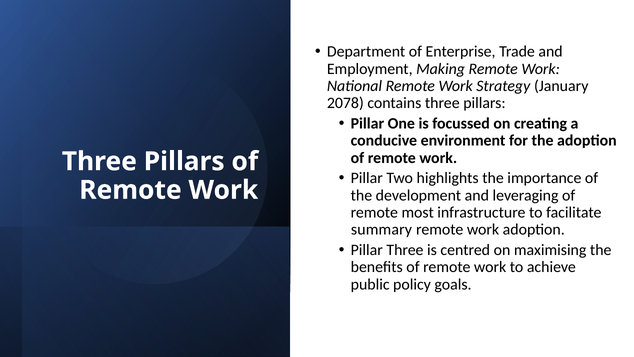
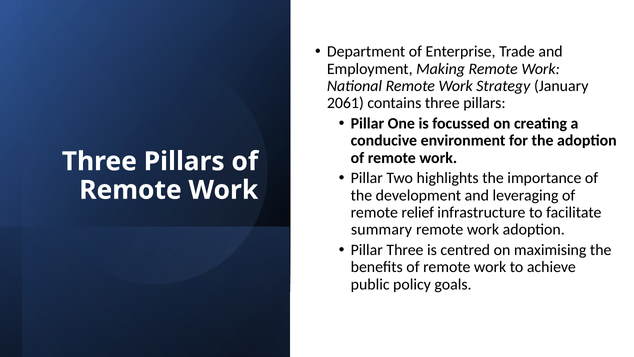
2078: 2078 -> 2061 (345, 103)
most: most -> relief (418, 212)
